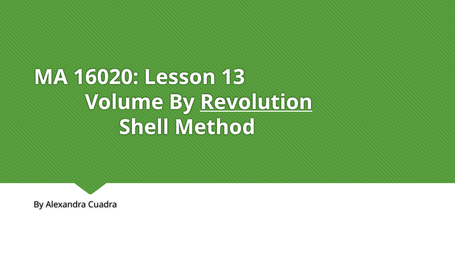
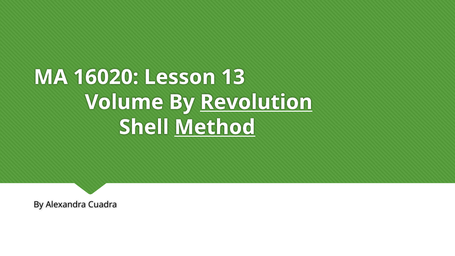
Method underline: none -> present (215, 127)
